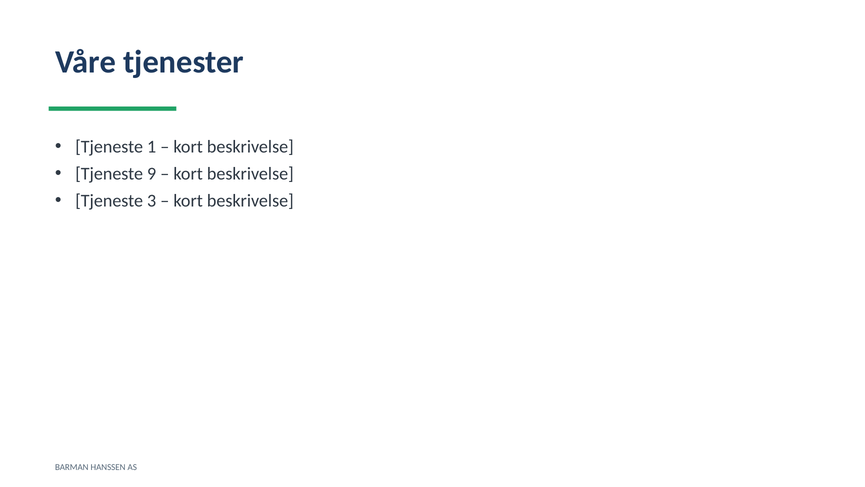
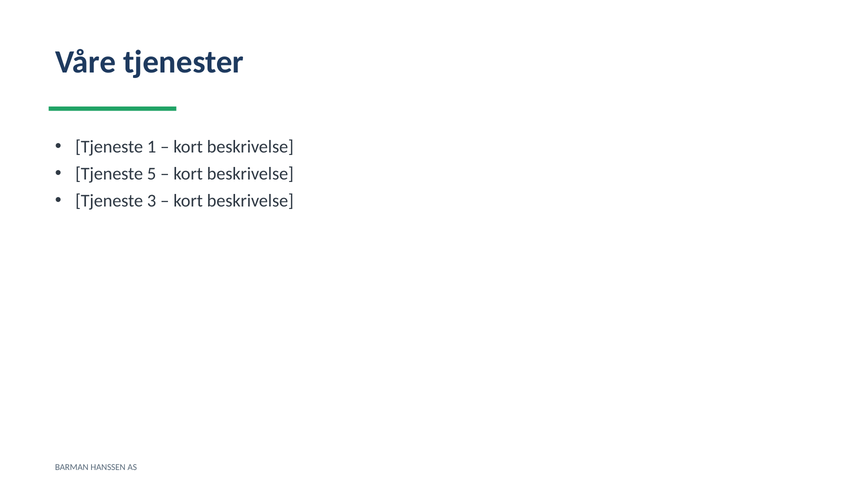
9: 9 -> 5 (152, 174)
